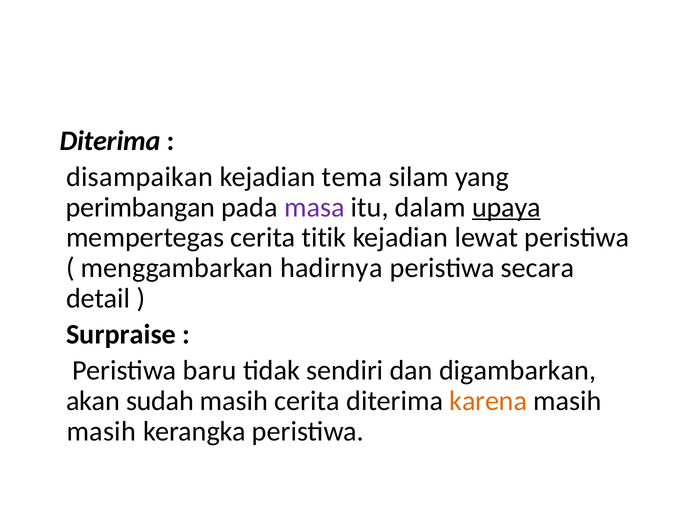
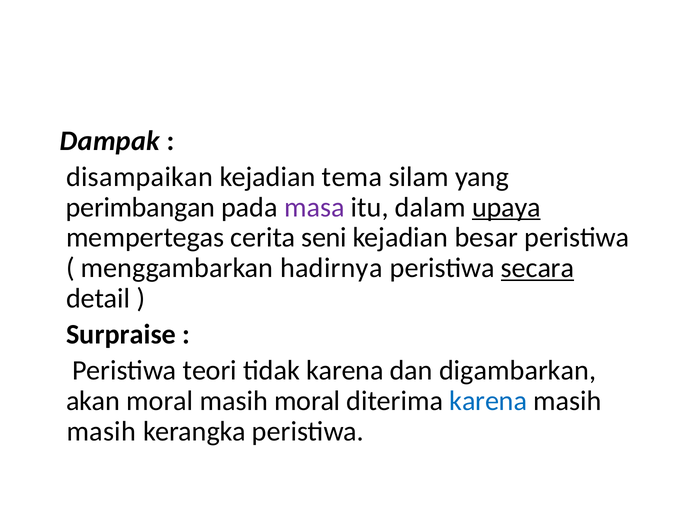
Diterima: Diterima -> Dampak (110, 141)
titik: titik -> seni (324, 238)
lewat: lewat -> besar (486, 238)
secara underline: none -> present (538, 268)
baru: baru -> teori (210, 370)
tidak sendiri: sendiri -> karena (345, 370)
akan sudah: sudah -> moral (160, 401)
masih cerita: cerita -> moral (307, 401)
karena colour: orange -> blue (488, 401)
